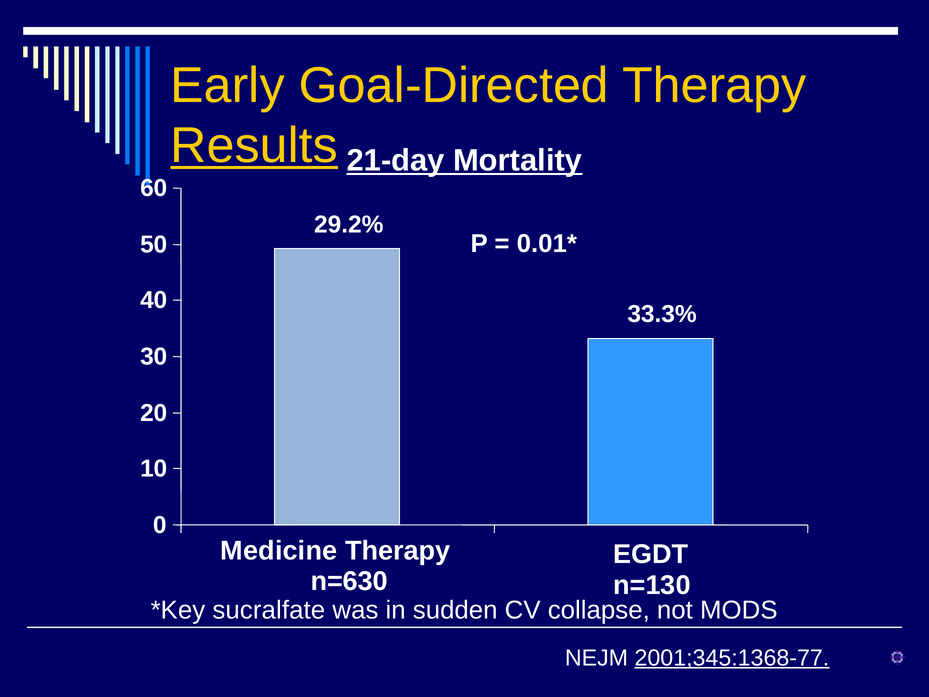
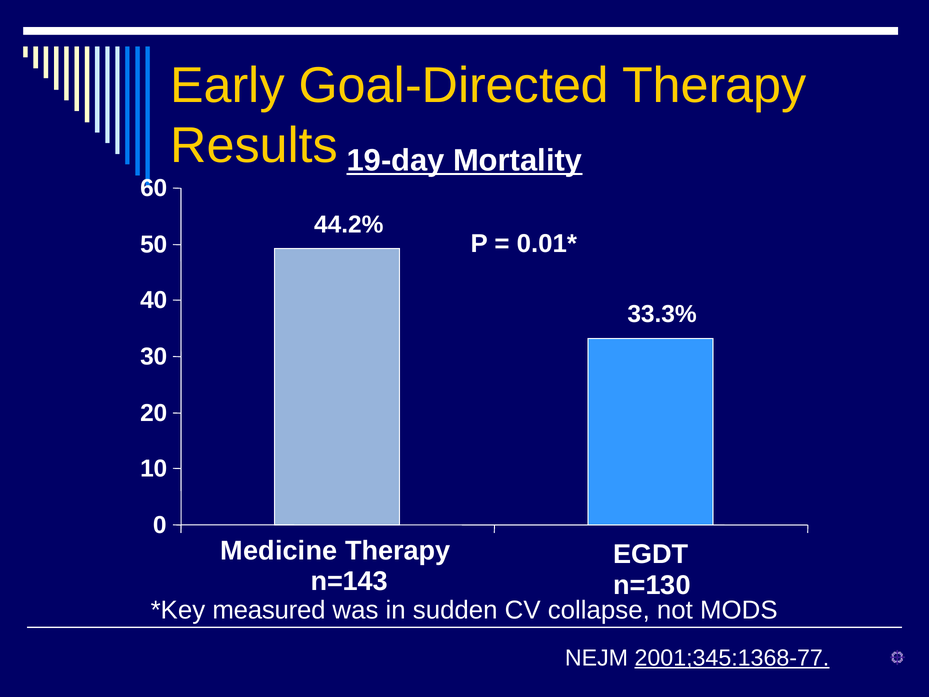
Results underline: present -> none (254, 146)
21-day: 21-day -> 19-day (396, 160)
29.2%: 29.2% -> 44.2% (349, 225)
n=630: n=630 -> n=143 (349, 581)
sucralfate: sucralfate -> measured (269, 610)
